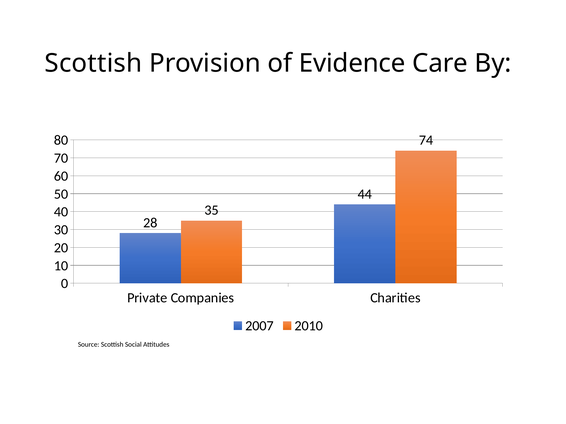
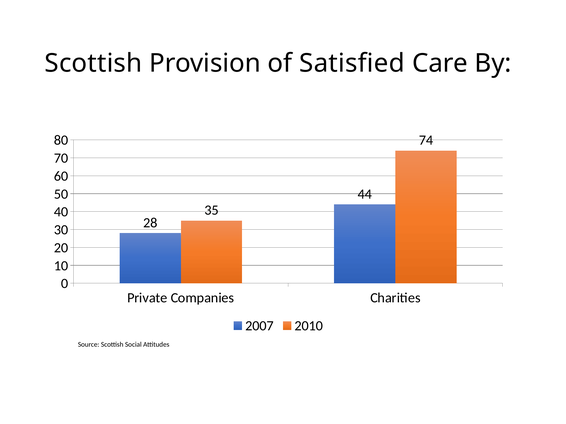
Evidence: Evidence -> Satisfied (352, 63)
